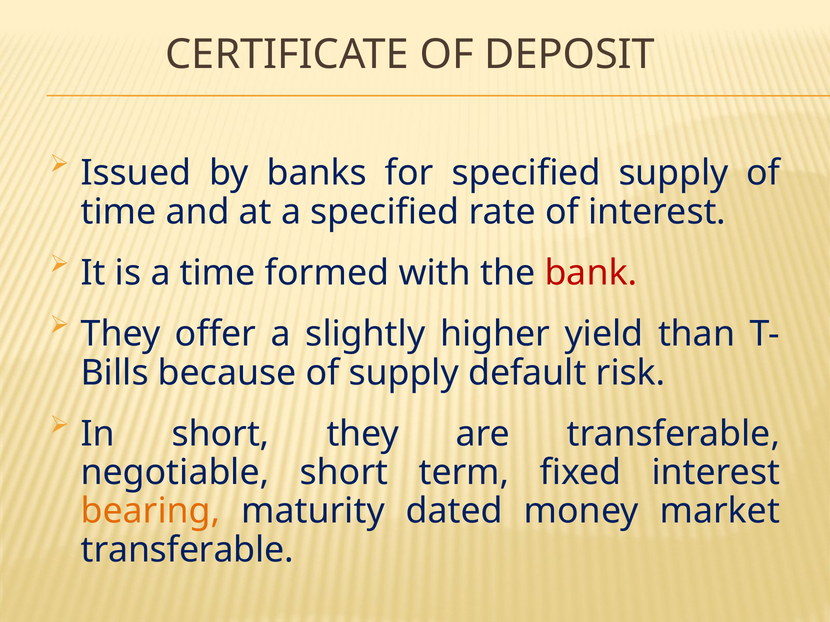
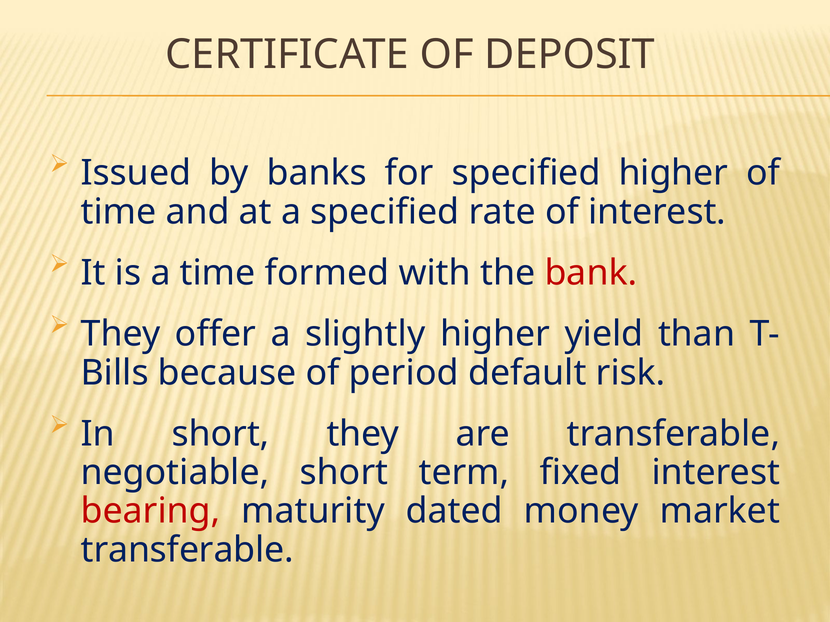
specified supply: supply -> higher (673, 173)
of supply: supply -> period (404, 373)
bearing colour: orange -> red (151, 512)
